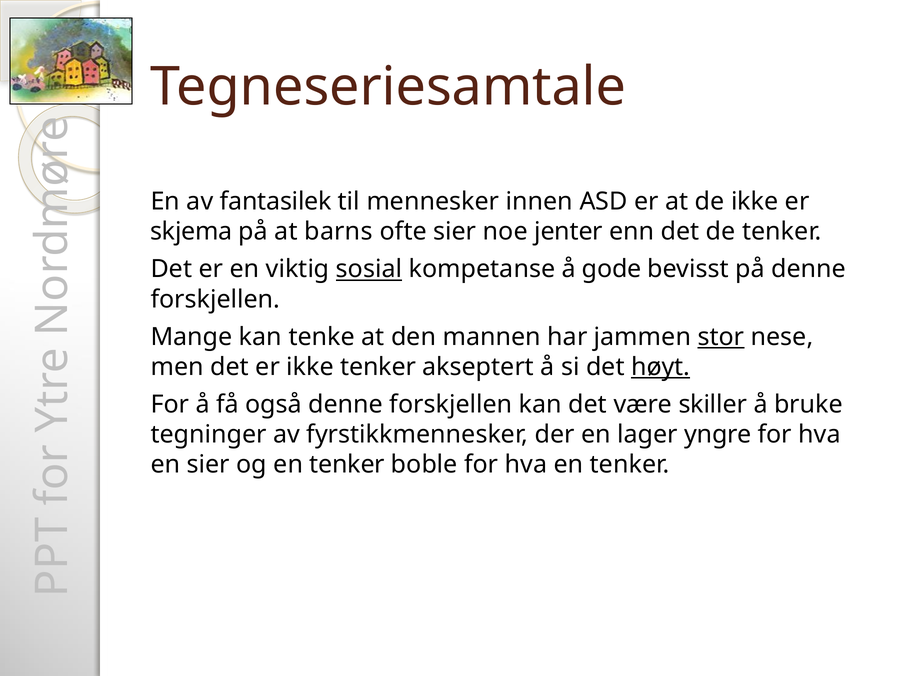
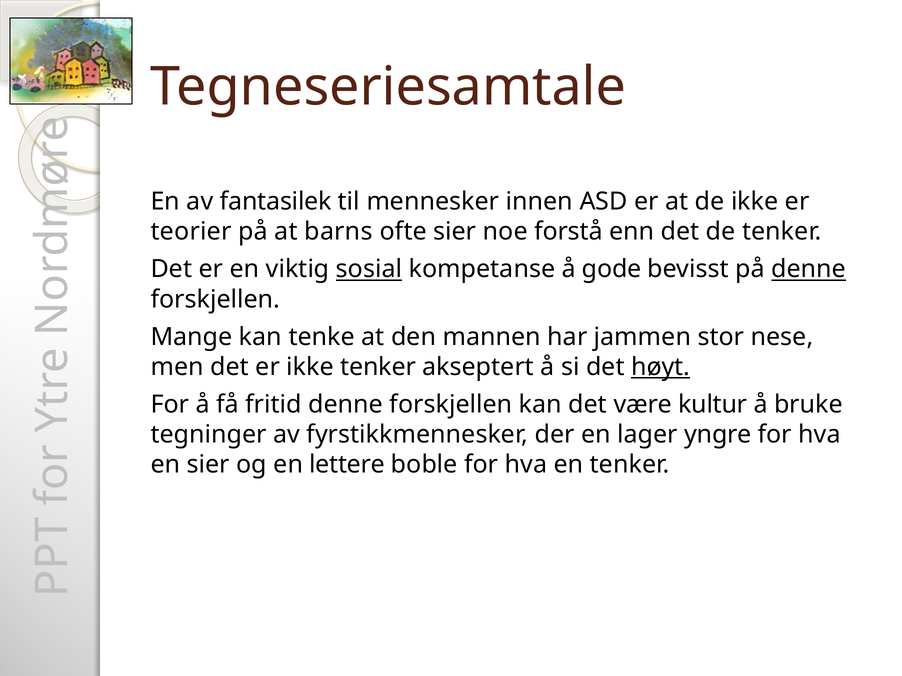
skjema: skjema -> teorier (191, 232)
jenter: jenter -> forstå (569, 232)
denne underline: none -> present (809, 269)
stor underline: present -> none (721, 337)
også: også -> fritid (274, 405)
skiller: skiller -> kultur (713, 405)
og en tenker: tenker -> lettere (347, 465)
